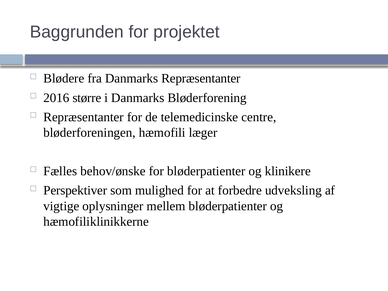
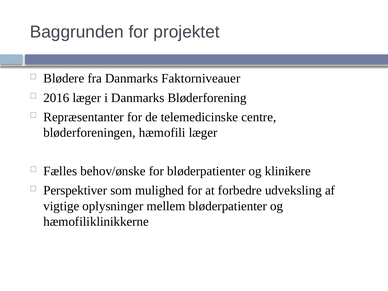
Danmarks Repræsentanter: Repræsentanter -> Faktorniveauer (201, 78)
2016 større: større -> læger (87, 98)
